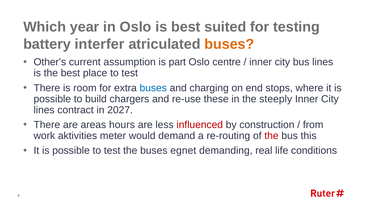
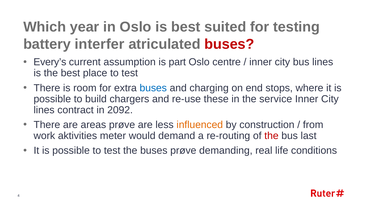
buses colour: orange -> red (229, 44)
Other’s: Other’s -> Every’s (50, 62)
steeply: steeply -> service (276, 99)
2027: 2027 -> 2092 (120, 110)
areas hours: hours -> prøve (122, 125)
influenced colour: red -> orange (200, 125)
this: this -> last (309, 136)
buses egnet: egnet -> prøve (183, 151)
